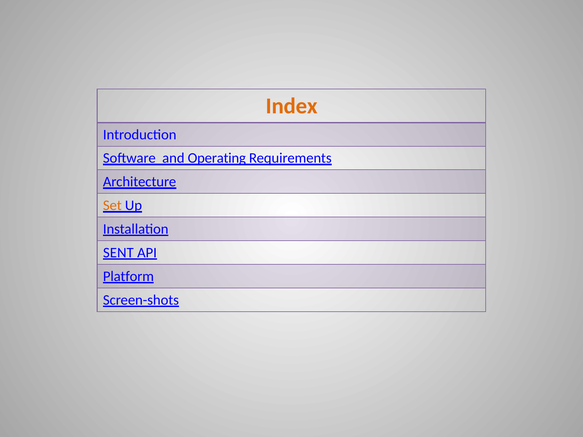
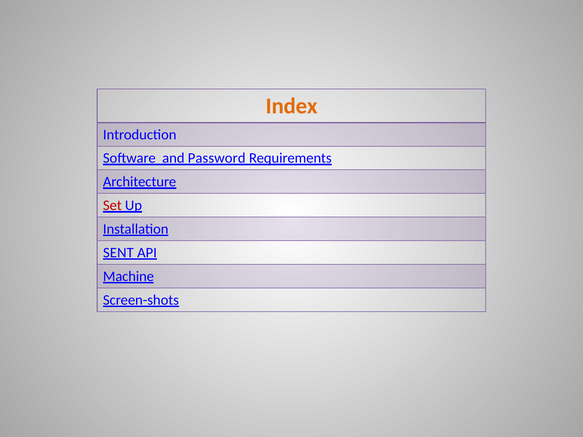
Operating: Operating -> Password (217, 158)
Set colour: orange -> red (112, 206)
Platform: Platform -> Machine (128, 276)
